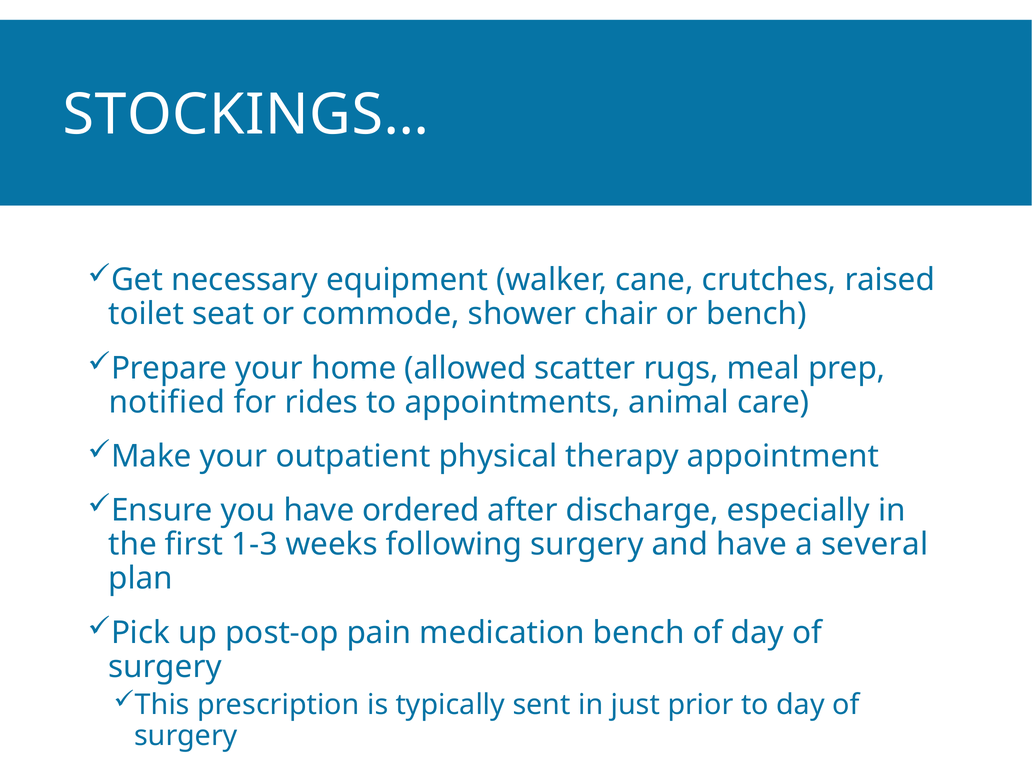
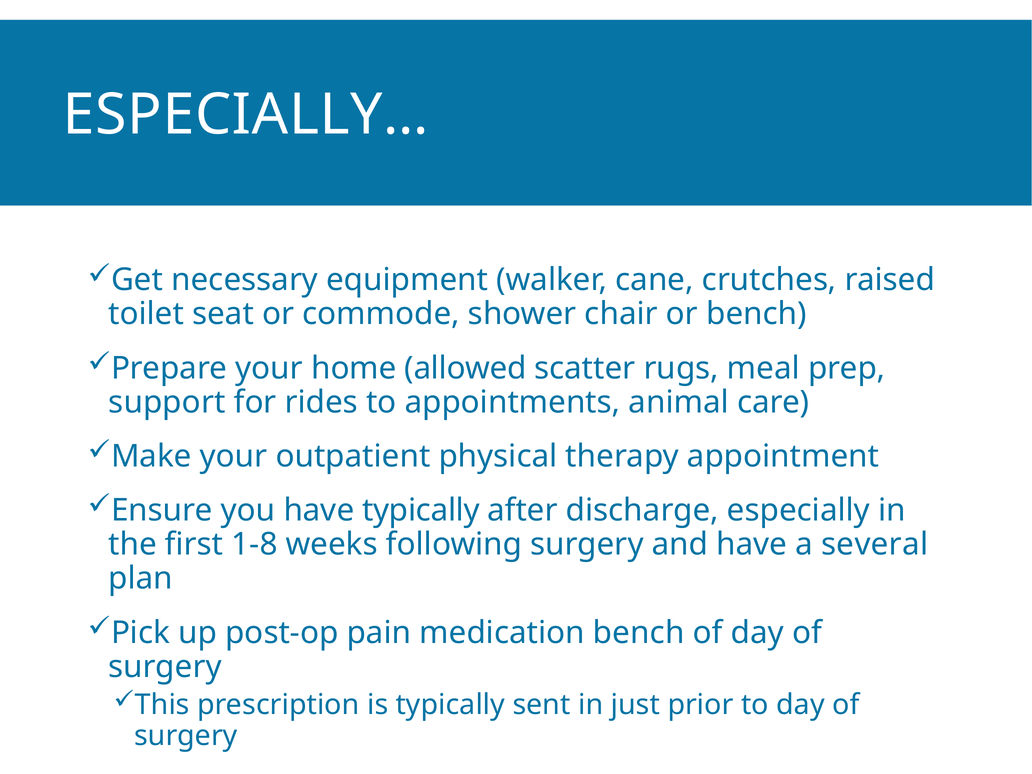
STOCKINGS…: STOCKINGS… -> ESPECIALLY… (246, 115)
notified: notified -> support (167, 402)
have ordered: ordered -> typically (421, 510)
1-3: 1-3 -> 1-8 (254, 544)
